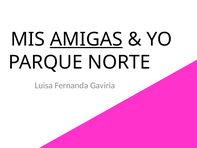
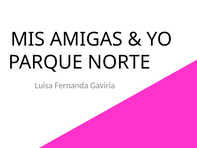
AMIGAS underline: present -> none (86, 39)
